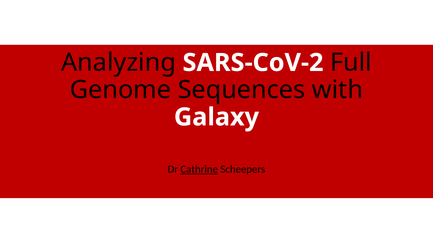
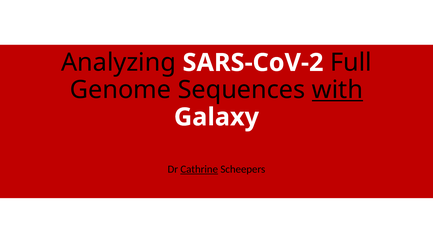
with underline: none -> present (337, 90)
